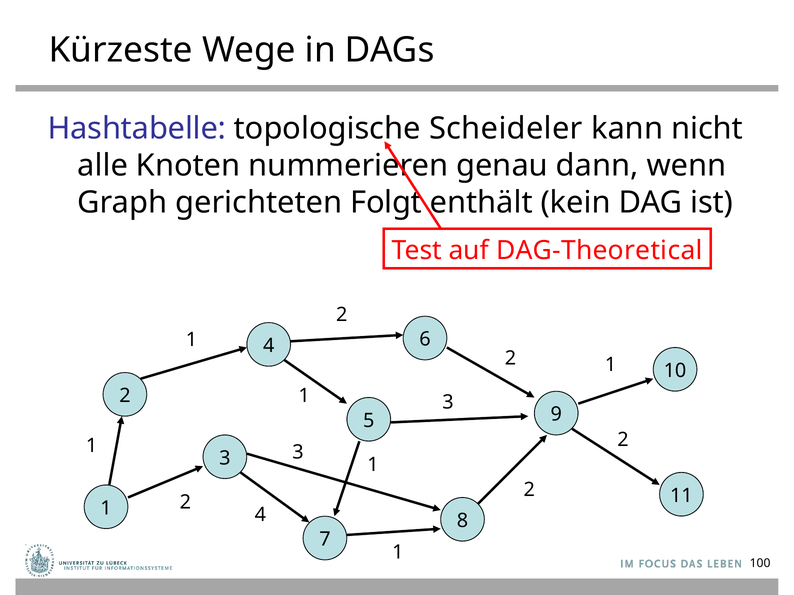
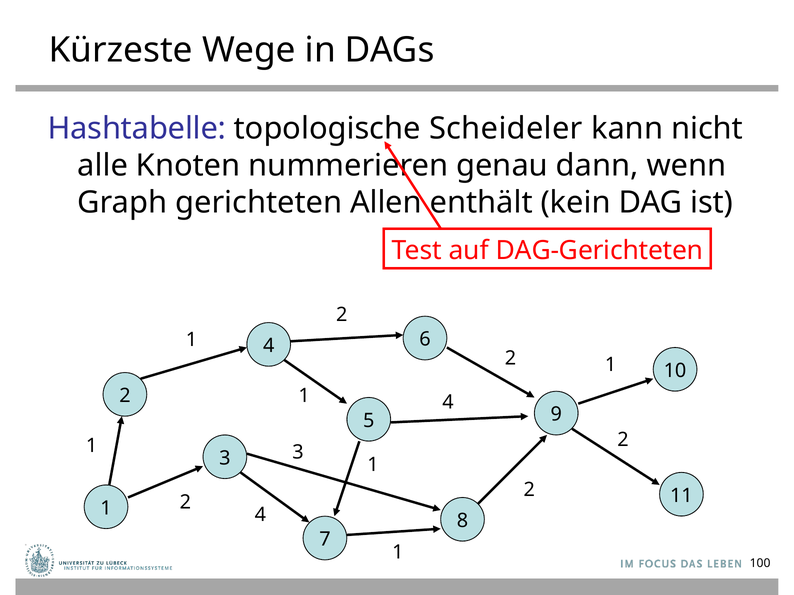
Folgt: Folgt -> Allen (386, 203)
DAG-Theoretical: DAG-Theoretical -> DAG-Gerichteten (599, 251)
3: 3 -> 4 (448, 402)
